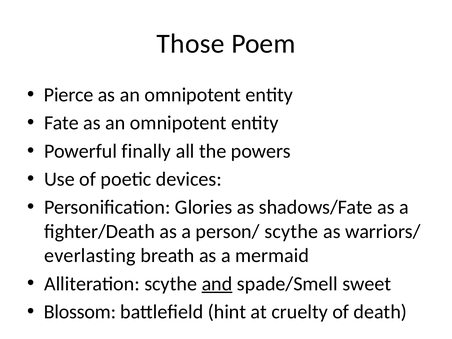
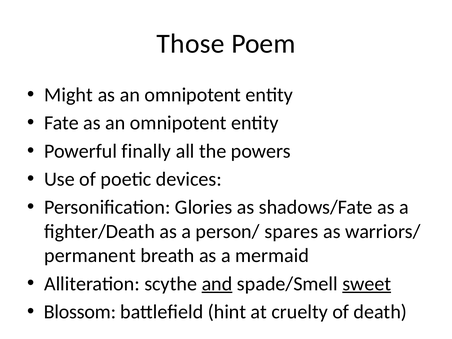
Pierce: Pierce -> Might (69, 95)
person/ scythe: scythe -> spares (291, 231)
everlasting: everlasting -> permanent (90, 256)
sweet underline: none -> present (367, 284)
